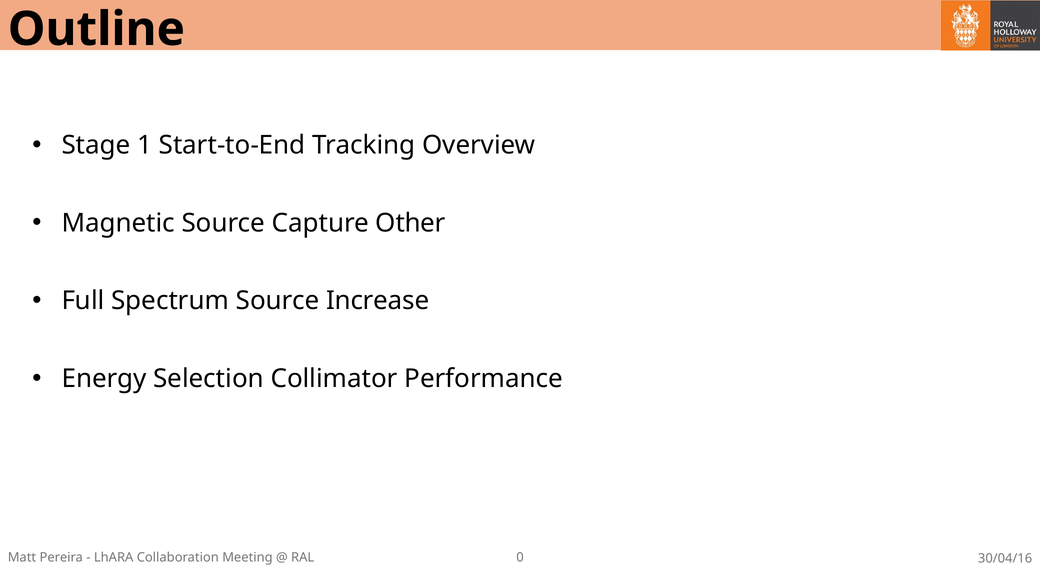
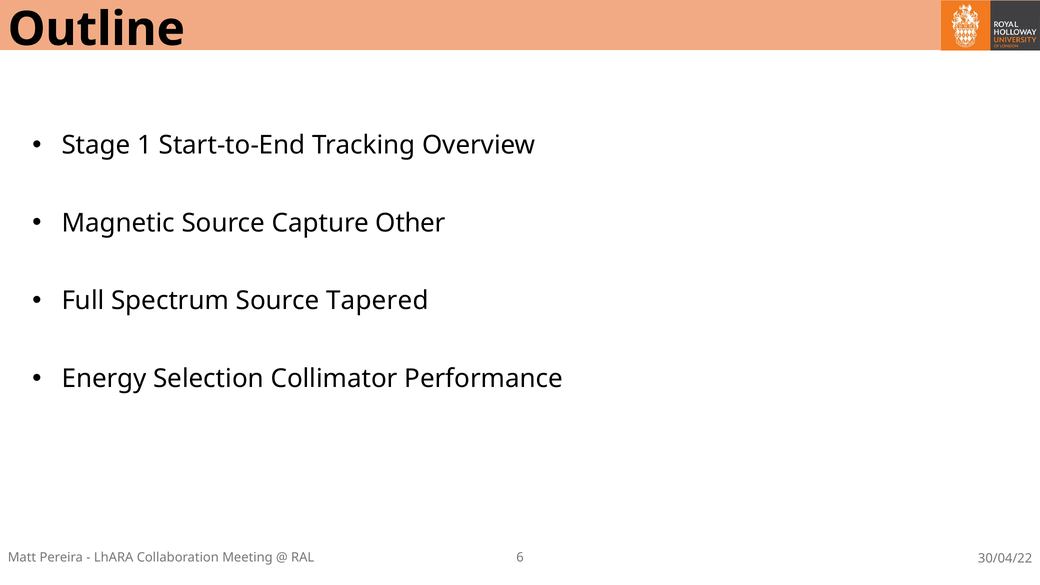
Increase: Increase -> Tapered (377, 301)
0: 0 -> 6 (520, 558)
30/04/16: 30/04/16 -> 30/04/22 (1005, 559)
